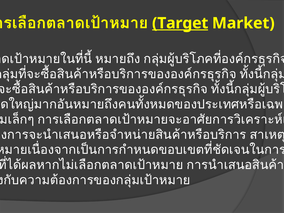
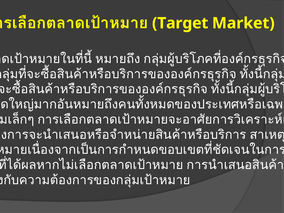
Target underline: present -> none (180, 23)
